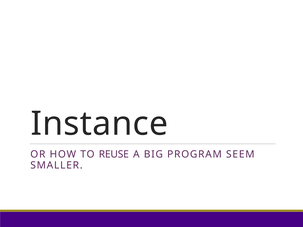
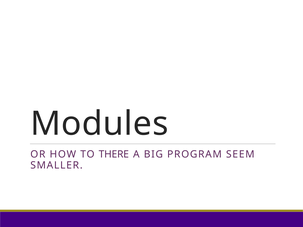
Instance: Instance -> Modules (99, 124)
REUSE: REUSE -> THERE (114, 155)
